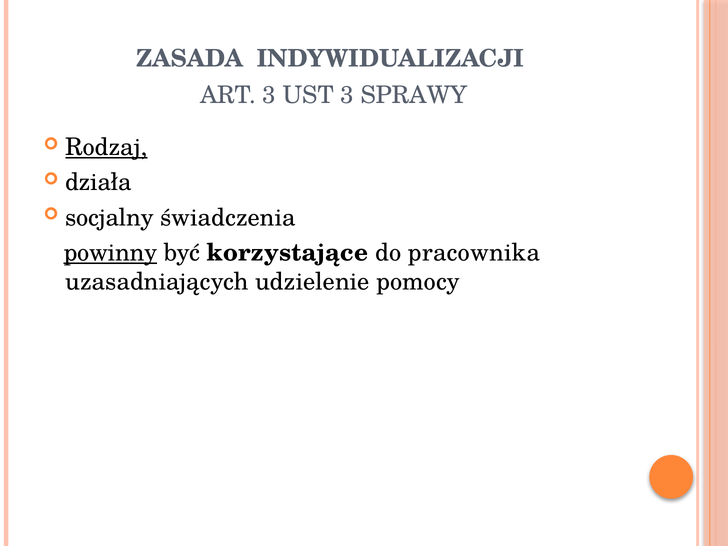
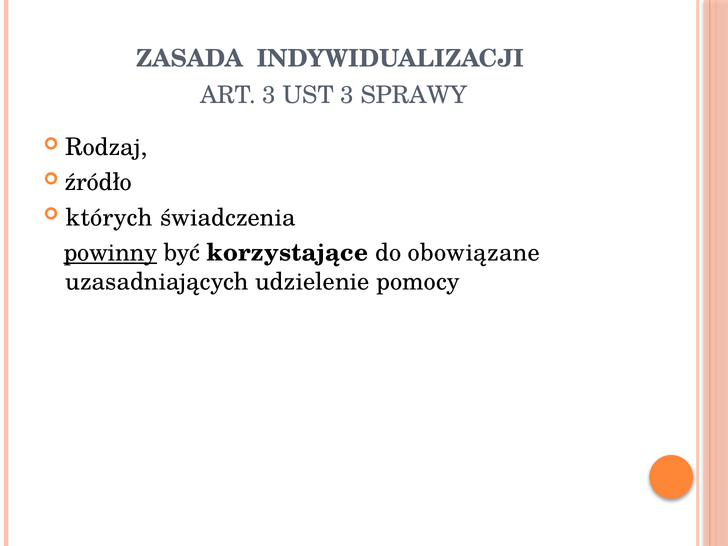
Rodzaj underline: present -> none (107, 147)
działa: działa -> źródło (99, 182)
socjalny: socjalny -> których (109, 218)
pracownika: pracownika -> obowiązane (474, 253)
